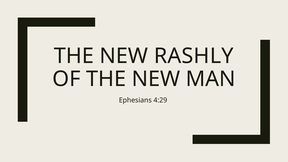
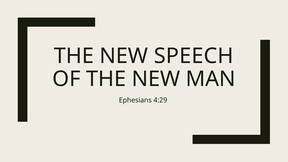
RASHLY: RASHLY -> SPEECH (194, 56)
